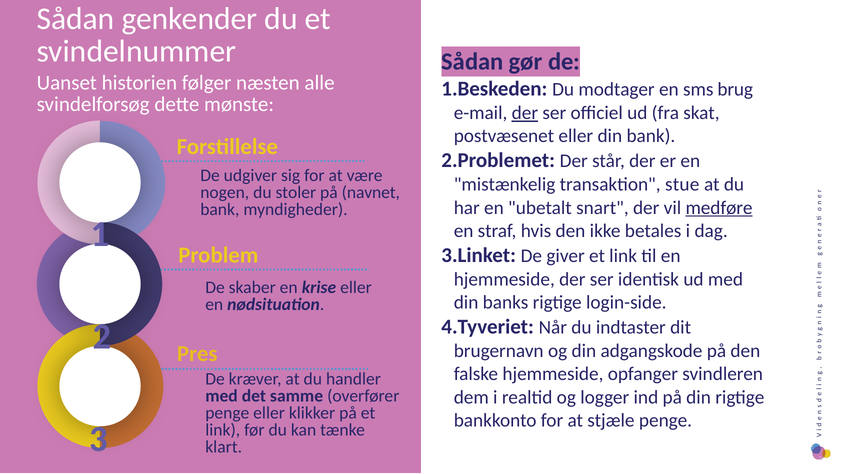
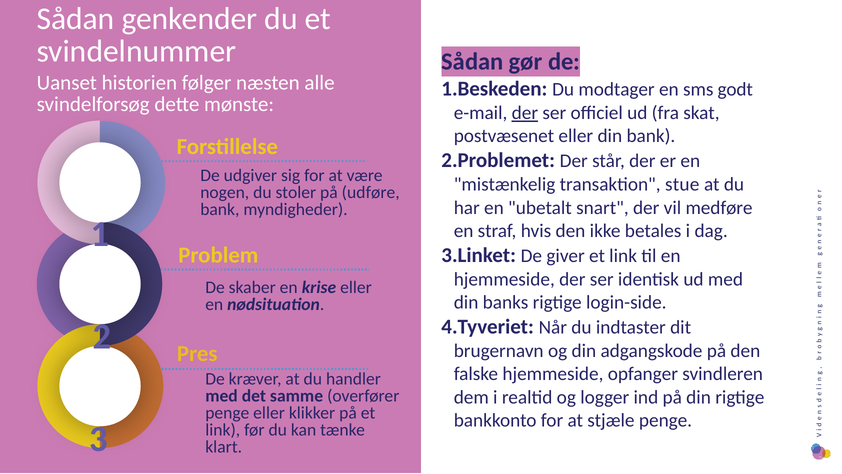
brug: brug -> godt (735, 89)
navnet: navnet -> udføre (371, 192)
medføre underline: present -> none (719, 207)
